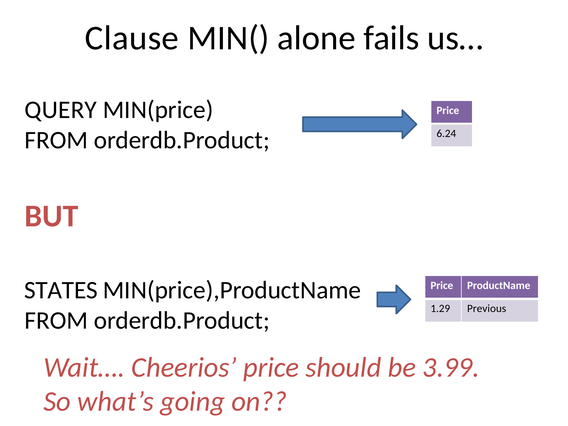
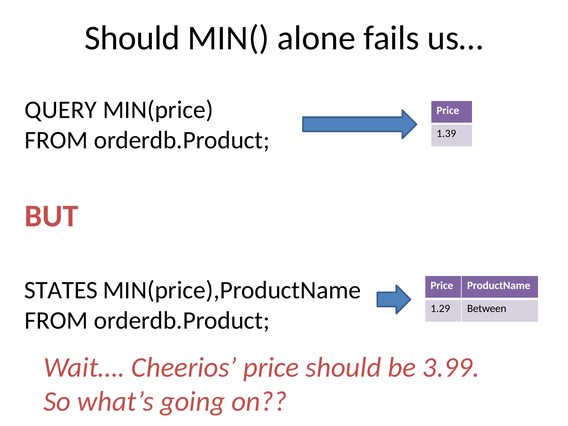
Clause: Clause -> Should (132, 38)
6.24: 6.24 -> 1.39 (446, 133)
Previous: Previous -> Between (487, 309)
